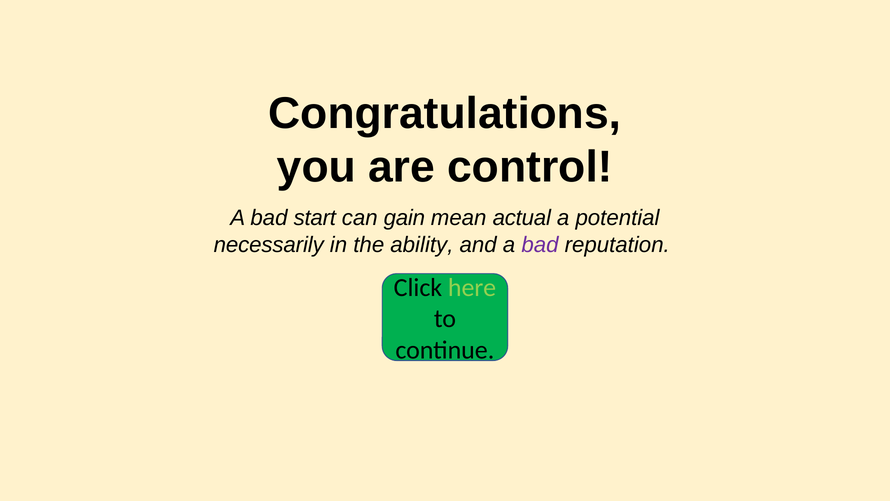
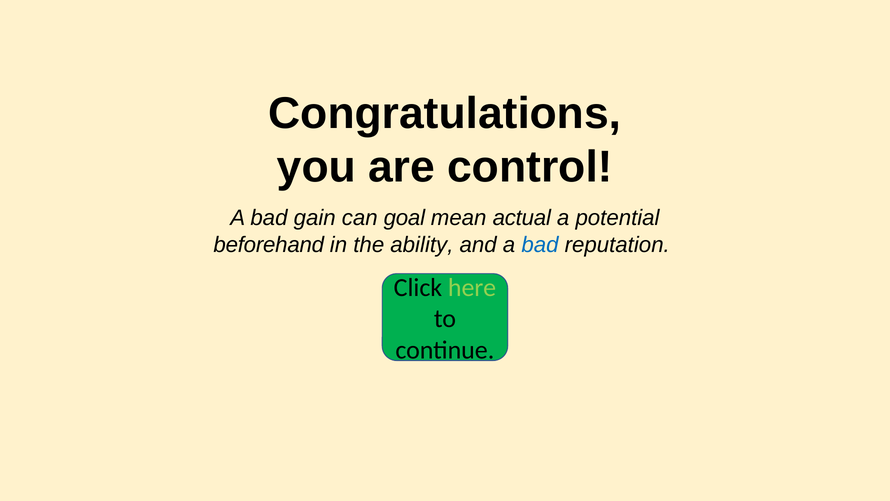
start: start -> gain (315, 218)
gain: gain -> goal (404, 218)
necessarily: necessarily -> beforehand (269, 245)
bad colour: purple -> blue (540, 245)
